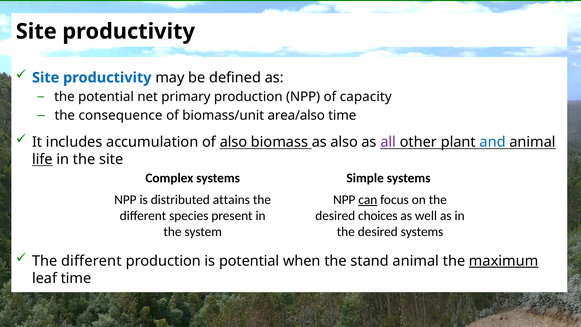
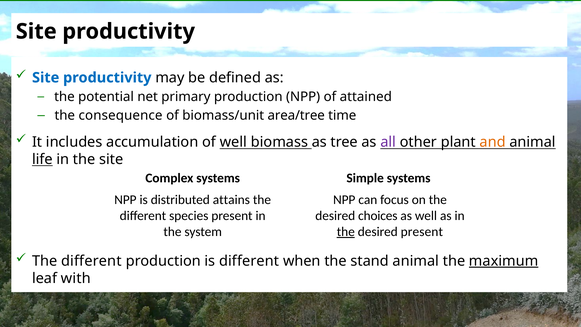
capacity: capacity -> attained (366, 97)
area/also: area/also -> area/tree (296, 116)
of also: also -> well (233, 142)
as also: also -> tree (344, 142)
and colour: blue -> orange (493, 142)
can underline: present -> none (368, 200)
the underline: none -> present (346, 232)
desired systems: systems -> present (422, 232)
is potential: potential -> different (249, 261)
leaf time: time -> with (76, 278)
